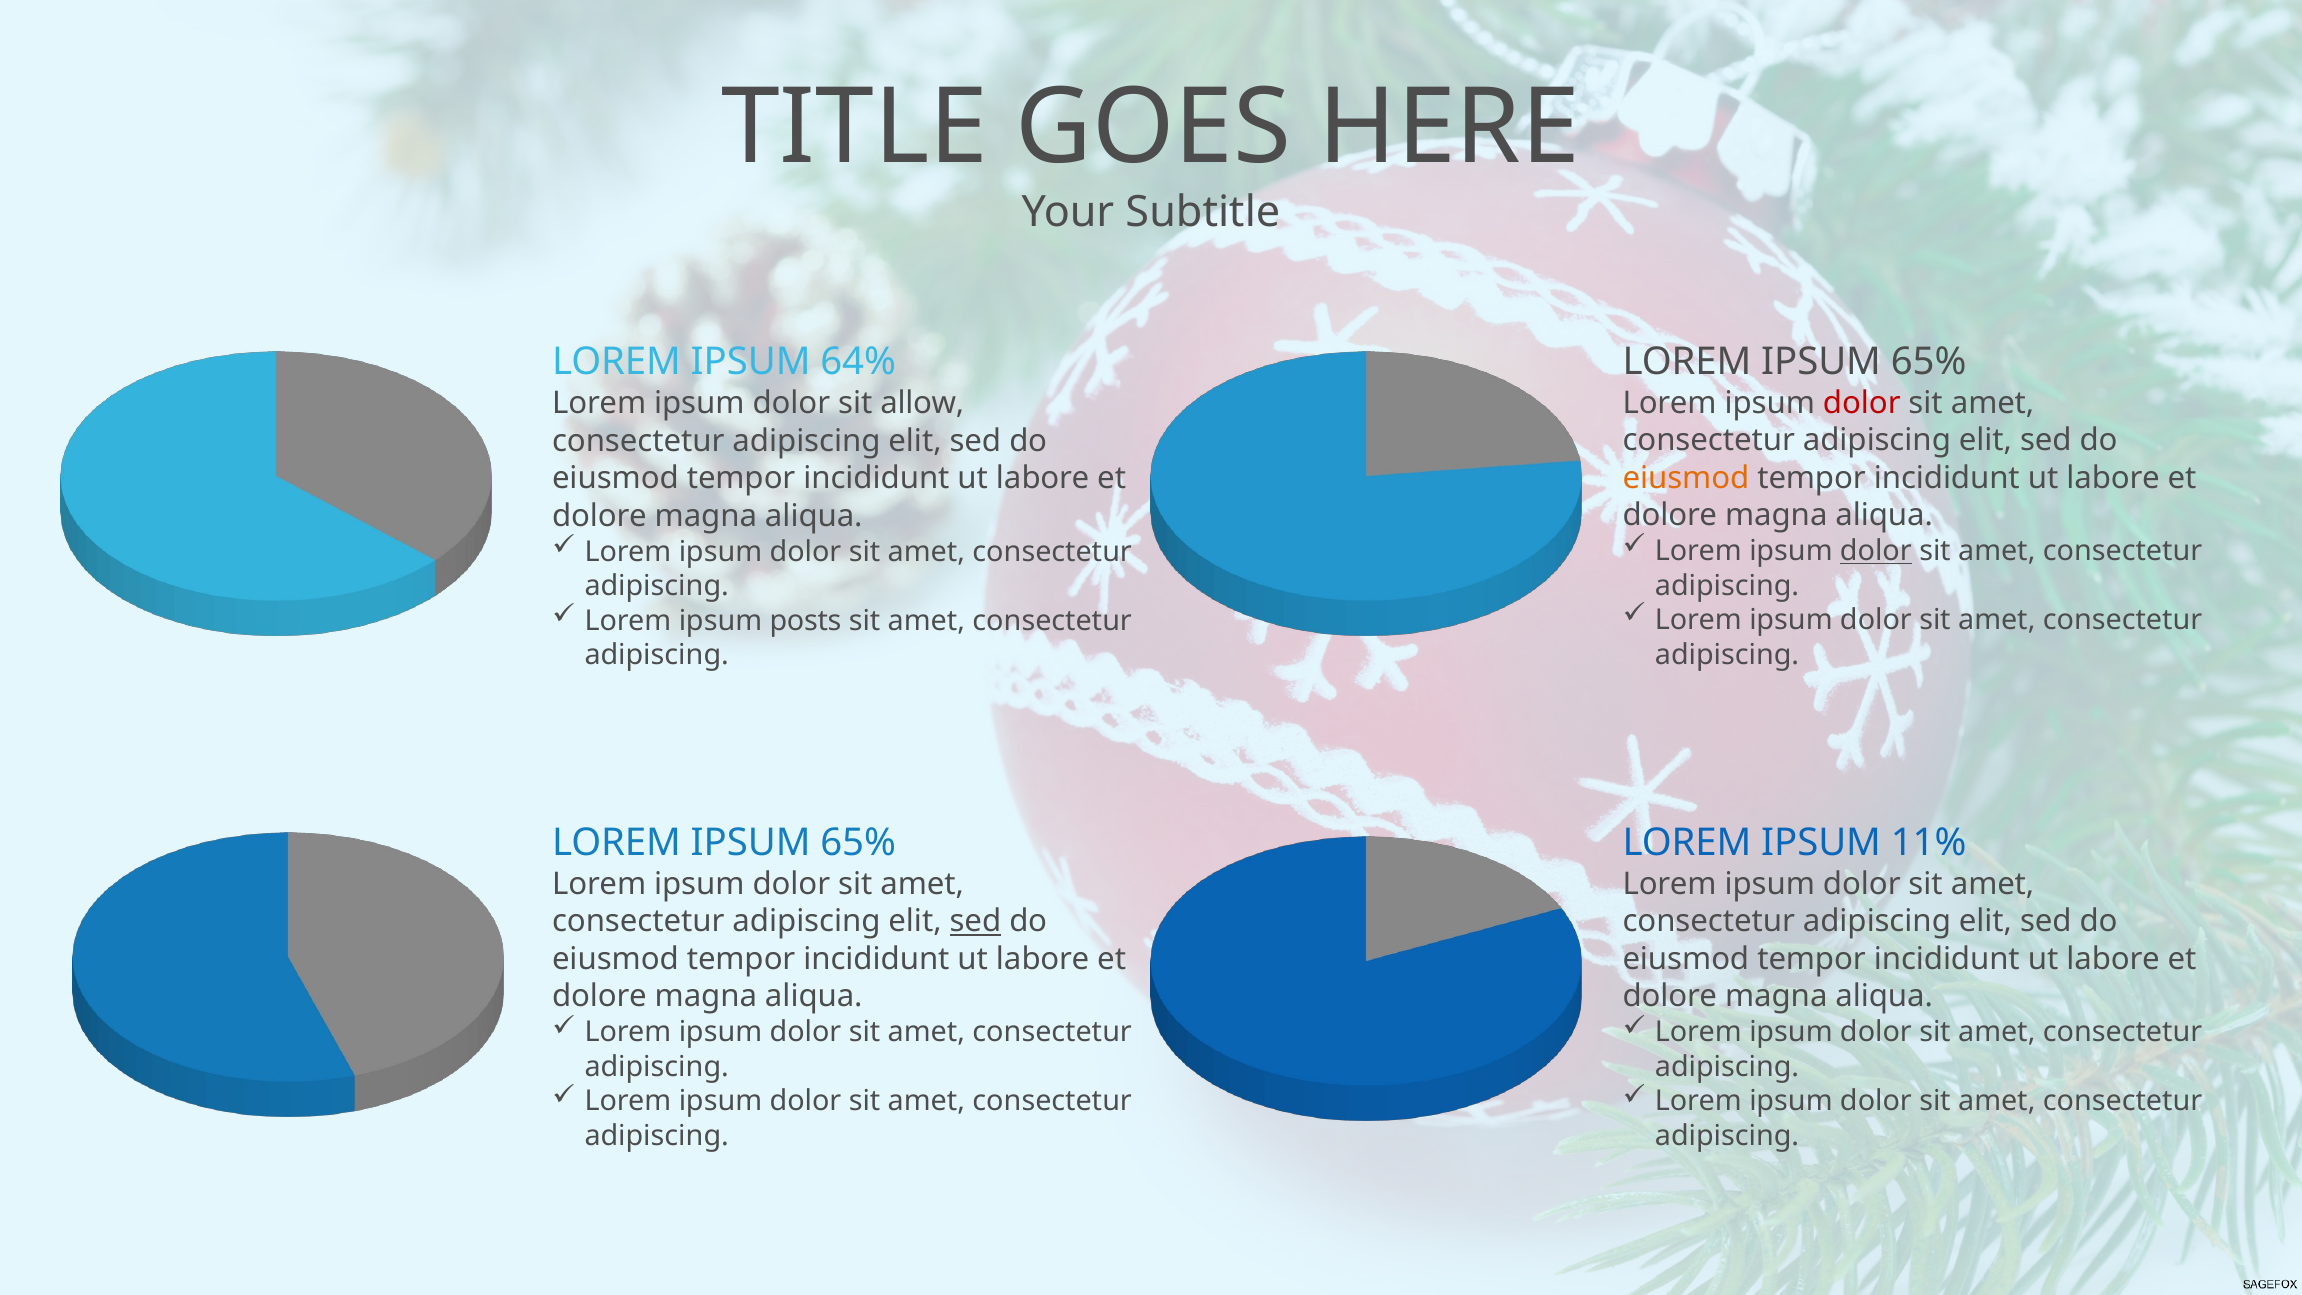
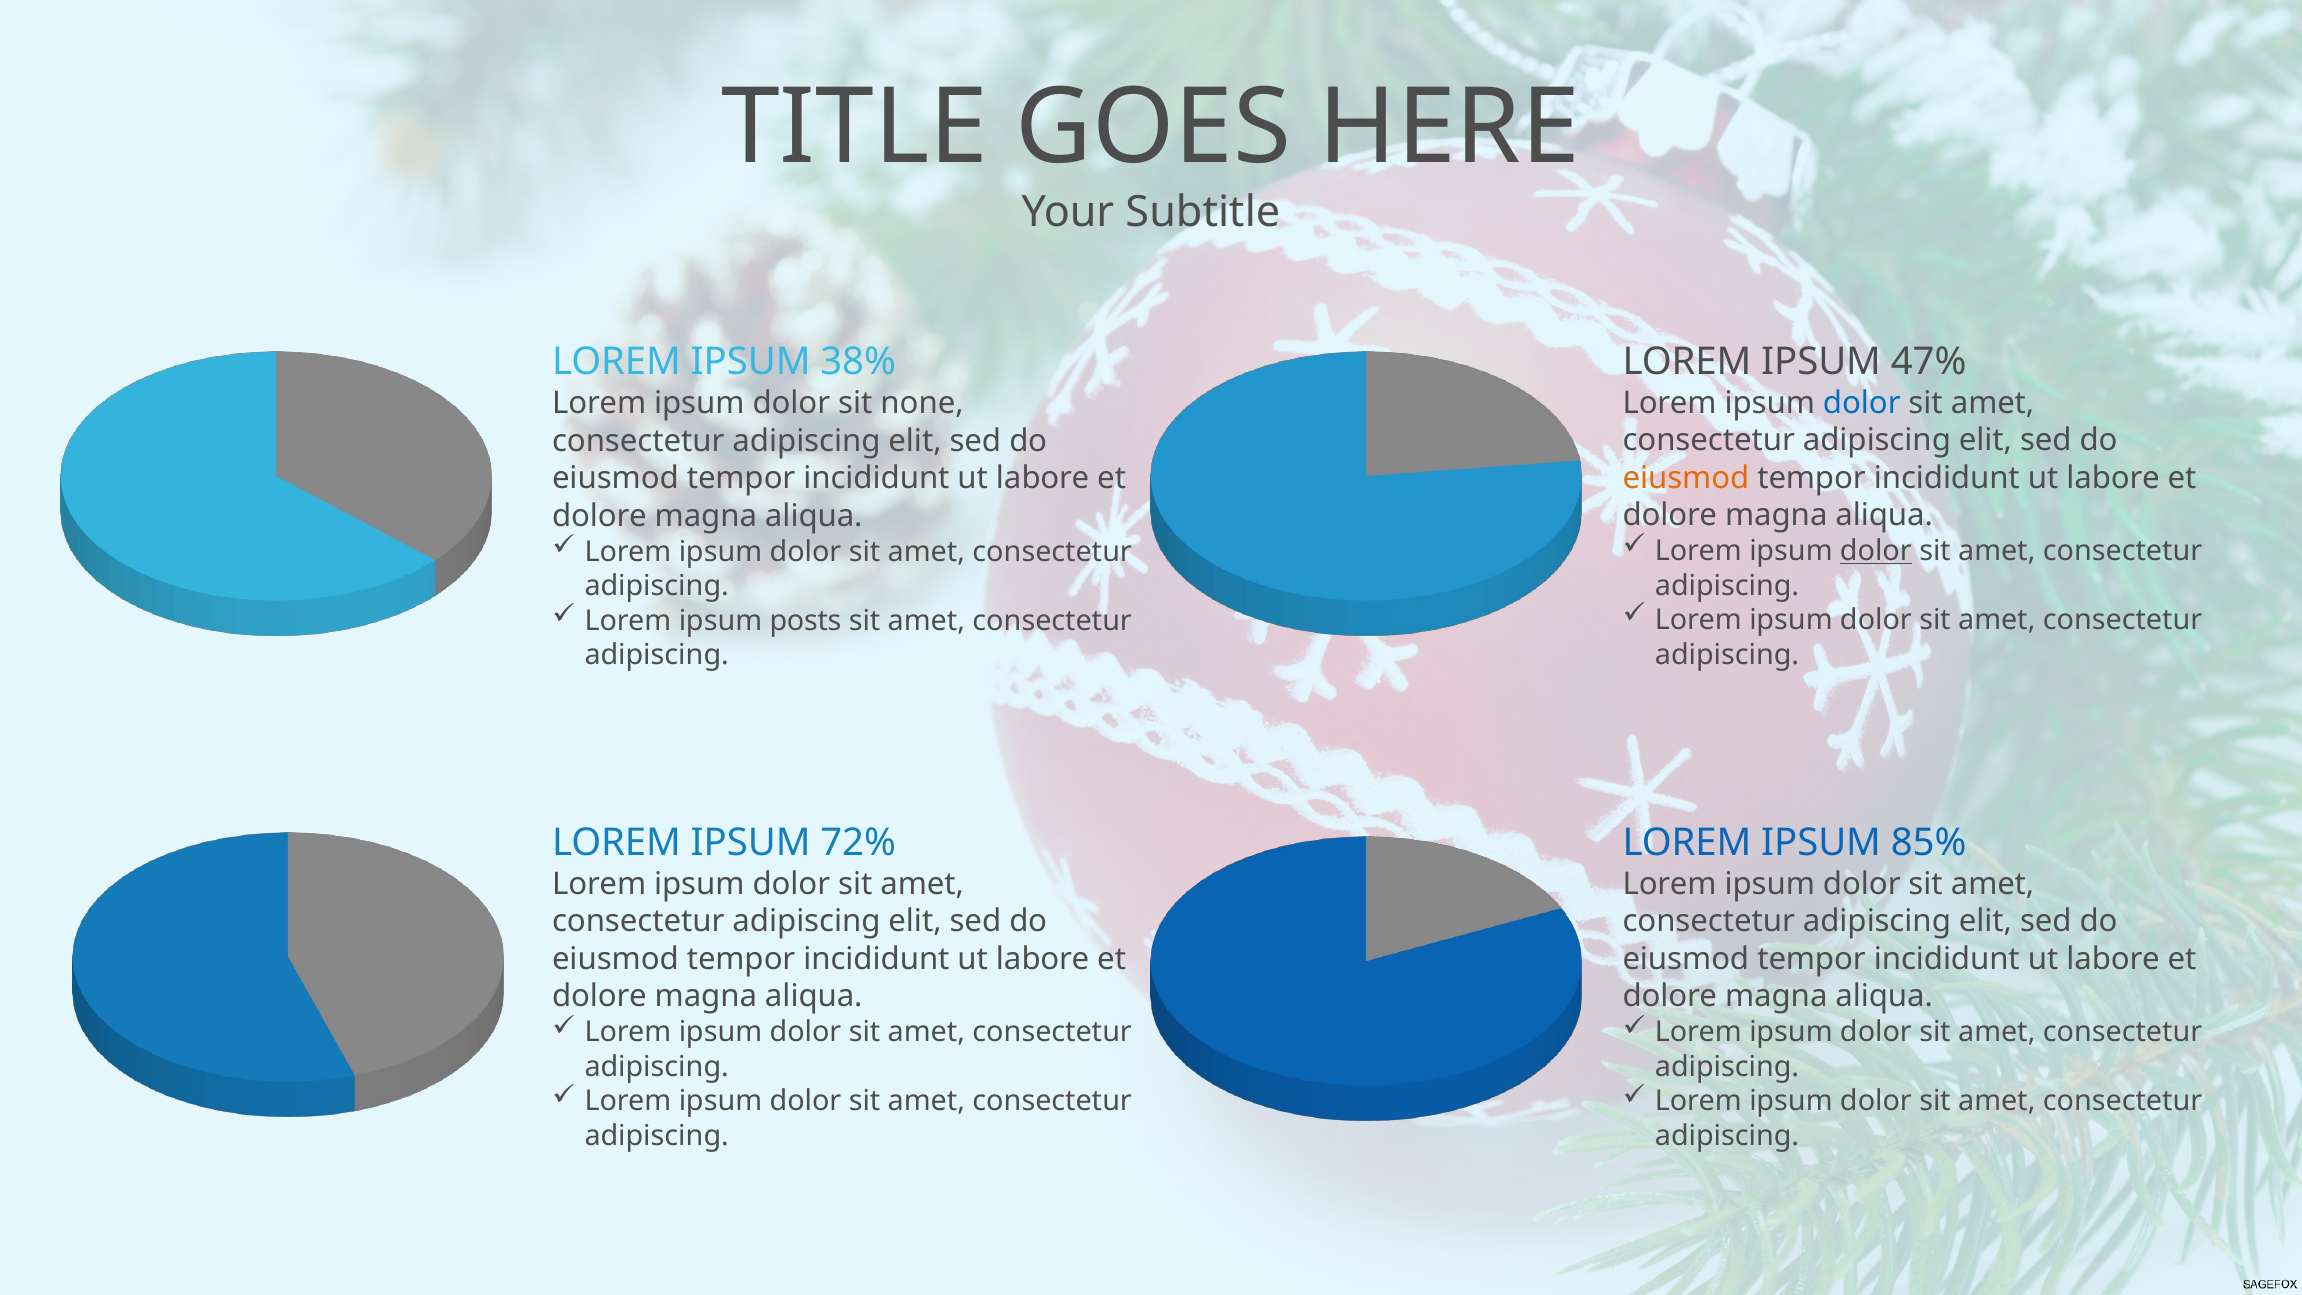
65%: 65% -> 47% (1929, 362)
64%: 64% -> 38% (858, 362)
dolor colour: red -> blue (1862, 403)
allow: allow -> none (922, 403)
65%: 65% -> 72% (858, 843)
11%: 11% -> 85% (1929, 843)
sed underline: present -> none (975, 922)
